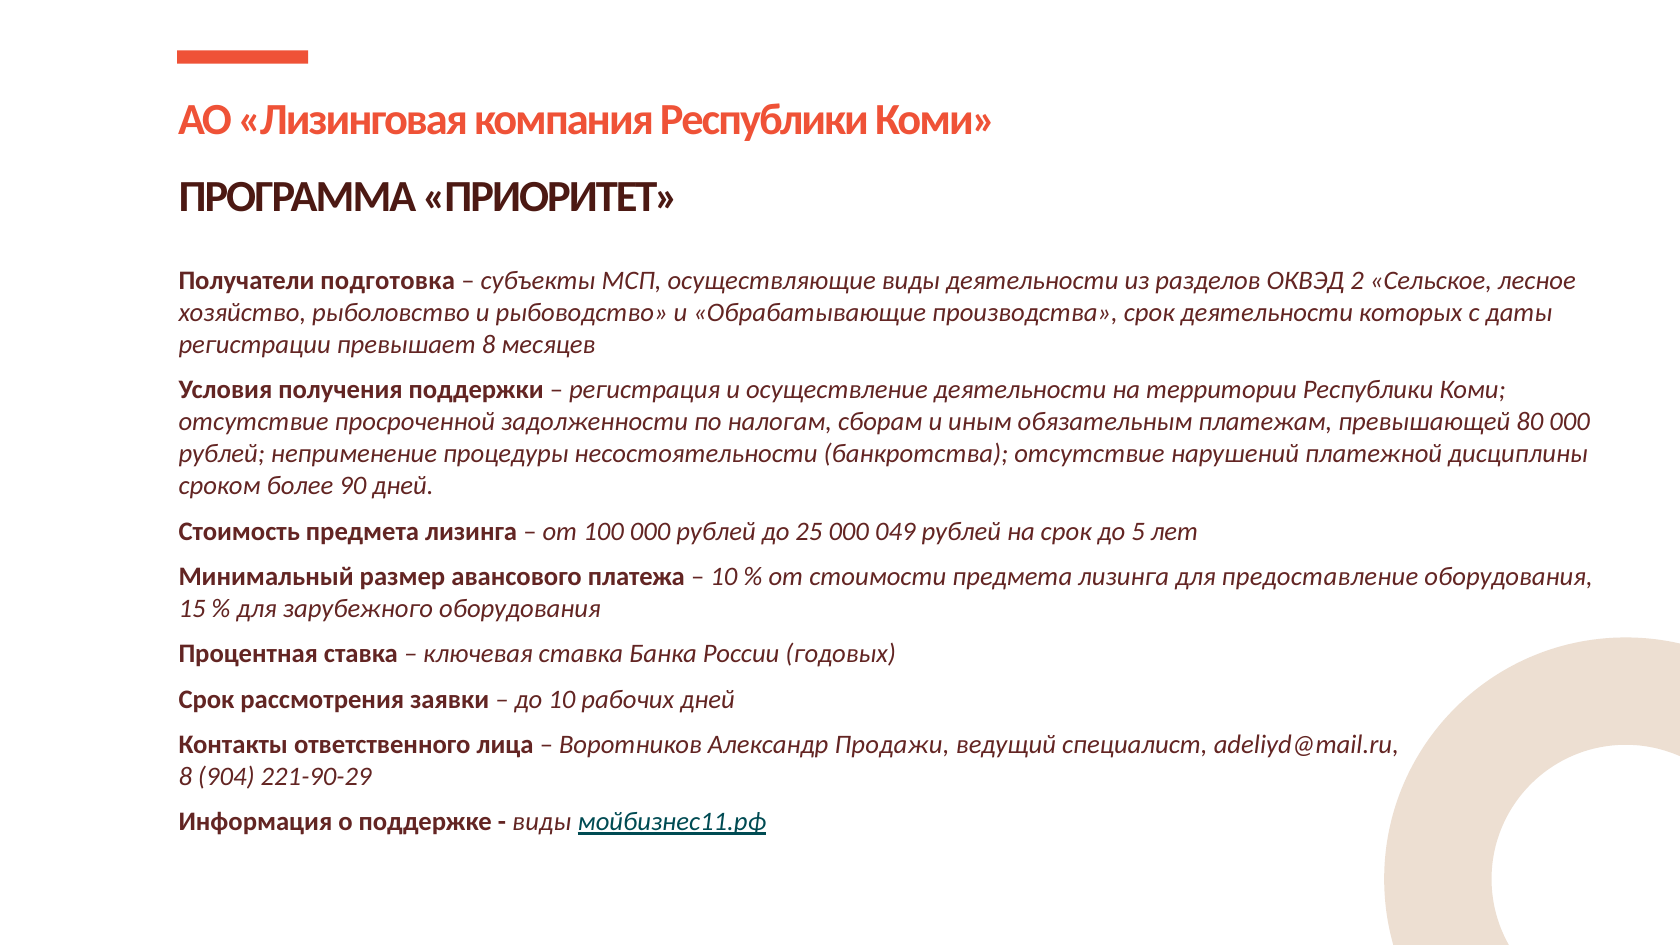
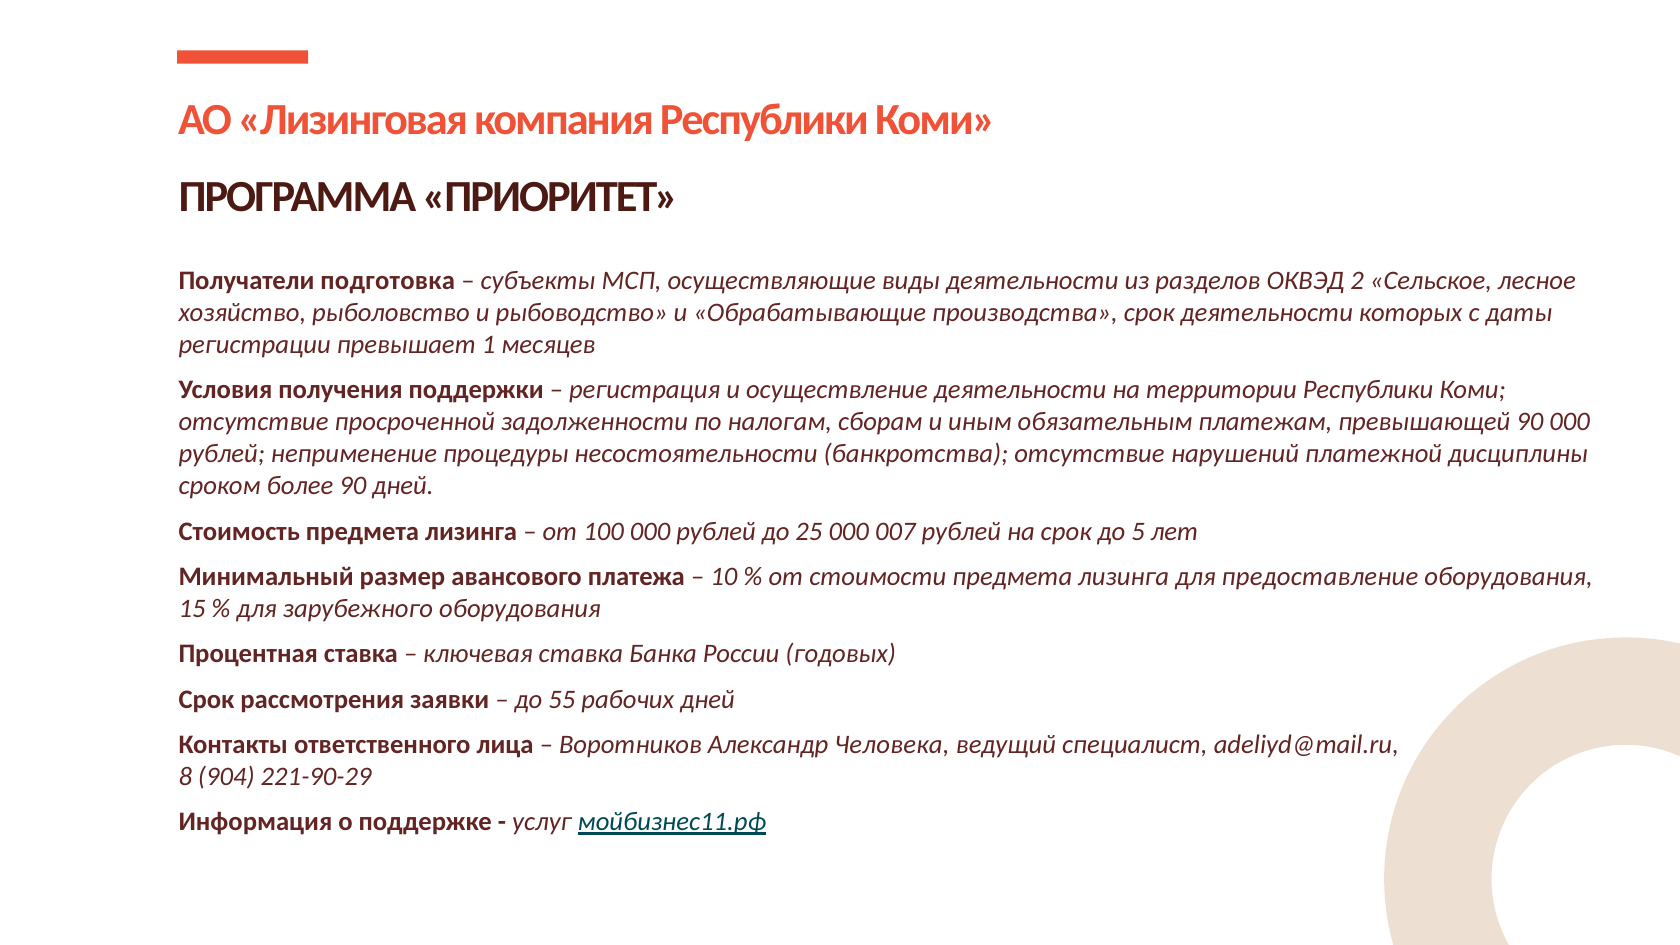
превышает 8: 8 -> 1 (489, 345)
превышающей 80: 80 -> 90 (1530, 422)
049: 049 -> 007 (895, 531)
до 10: 10 -> 55 (562, 699)
Продажи: Продажи -> Человека (892, 745)
виды: виды -> услуг (542, 822)
